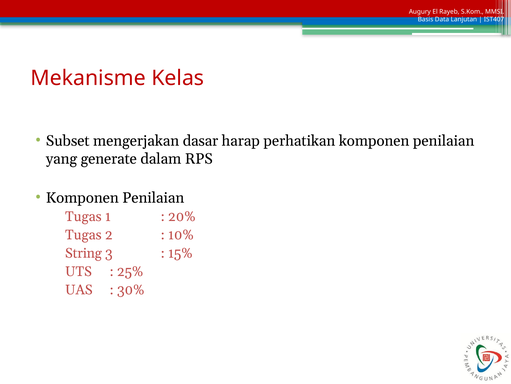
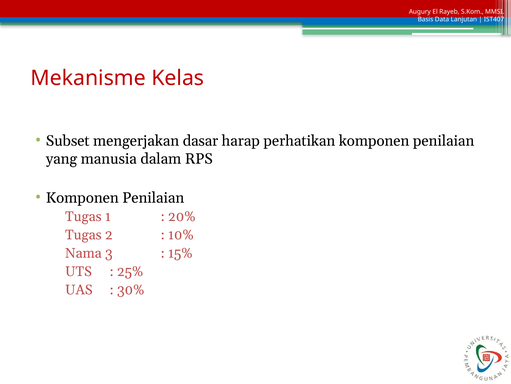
generate: generate -> manusia (109, 158)
String: String -> Nama (83, 253)
